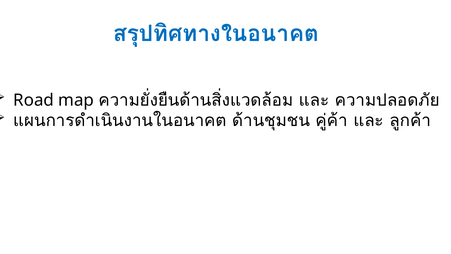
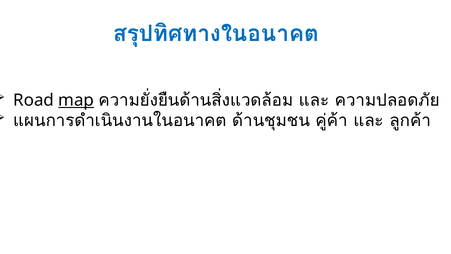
map underline: none -> present (76, 100)
